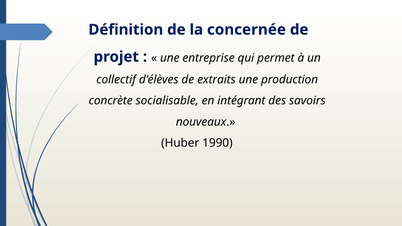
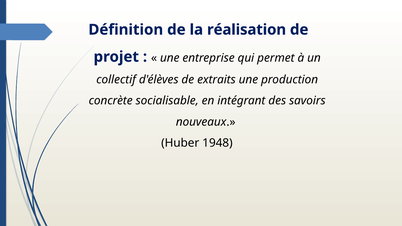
concernée: concernée -> réalisation (247, 30)
1990: 1990 -> 1948 (217, 143)
